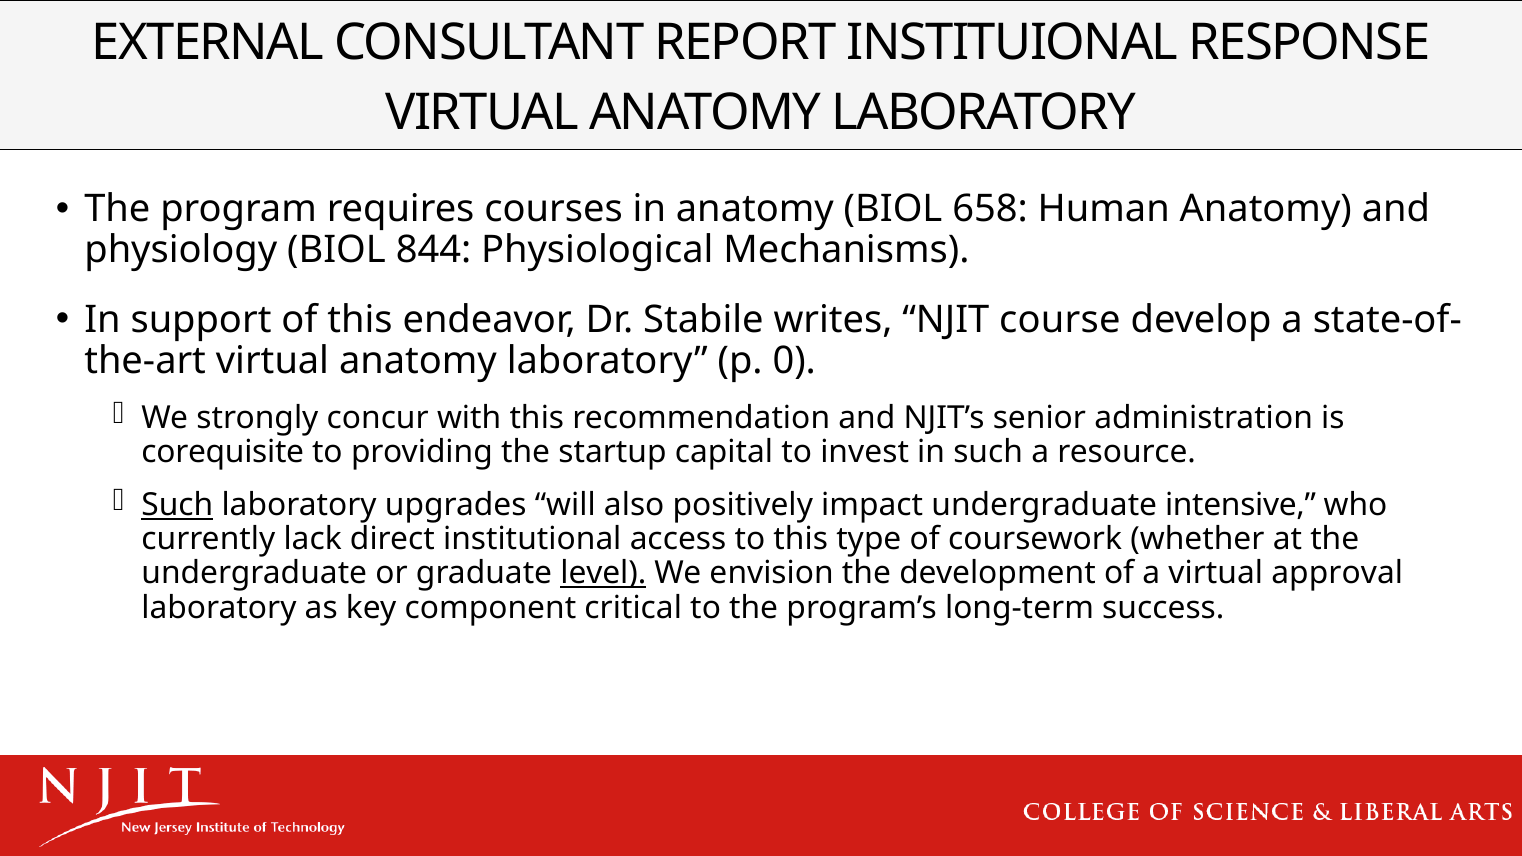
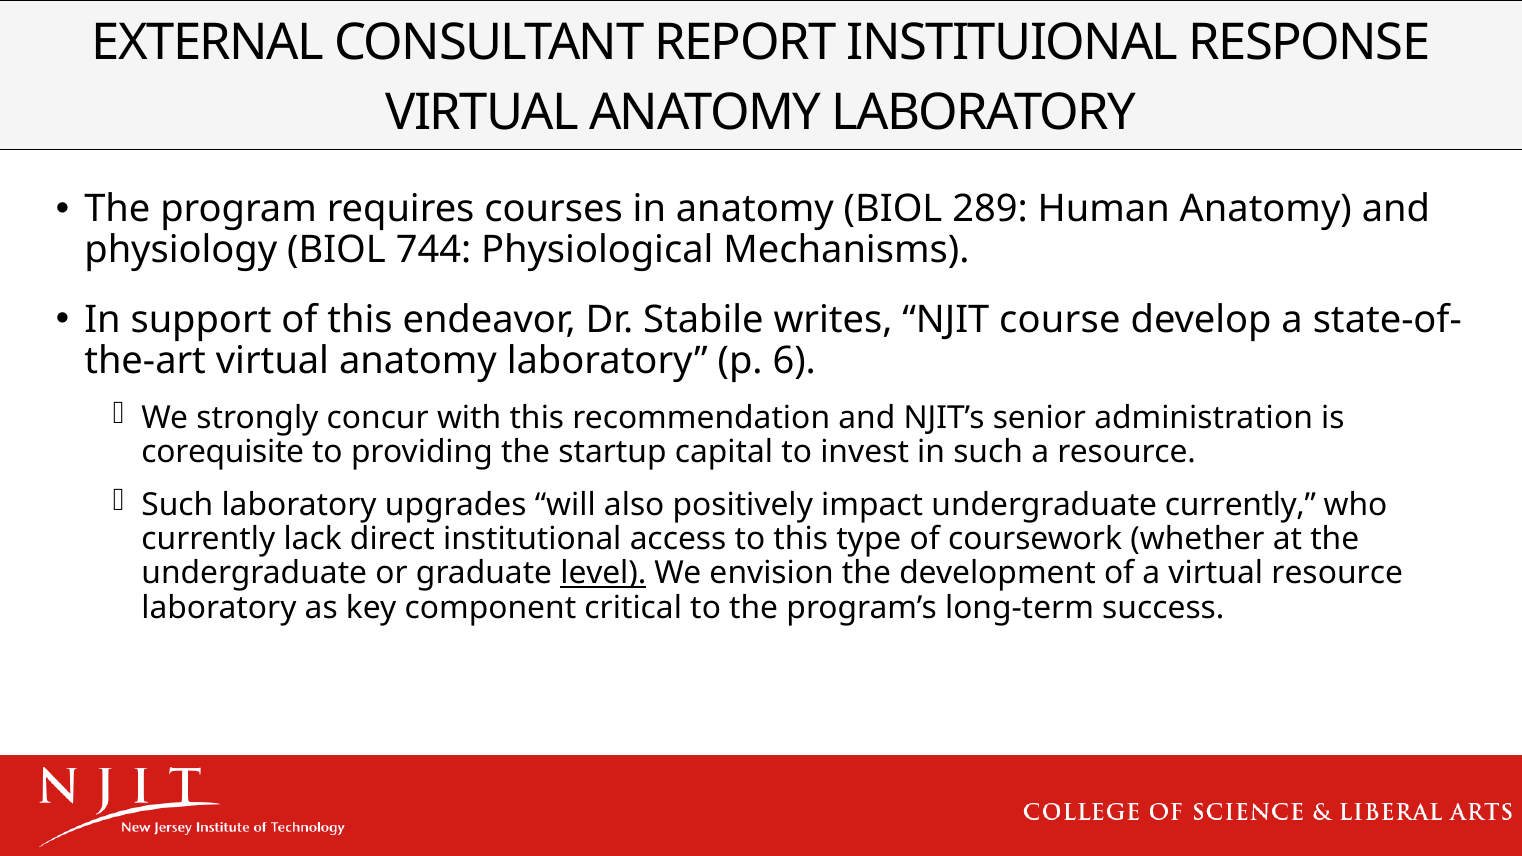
658: 658 -> 289 (990, 209)
844: 844 -> 744 (434, 250)
0: 0 -> 6 (794, 361)
Such underline: present -> none (177, 505)
undergraduate intensive: intensive -> currently (1241, 505)
virtual approval: approval -> resource (1337, 574)
